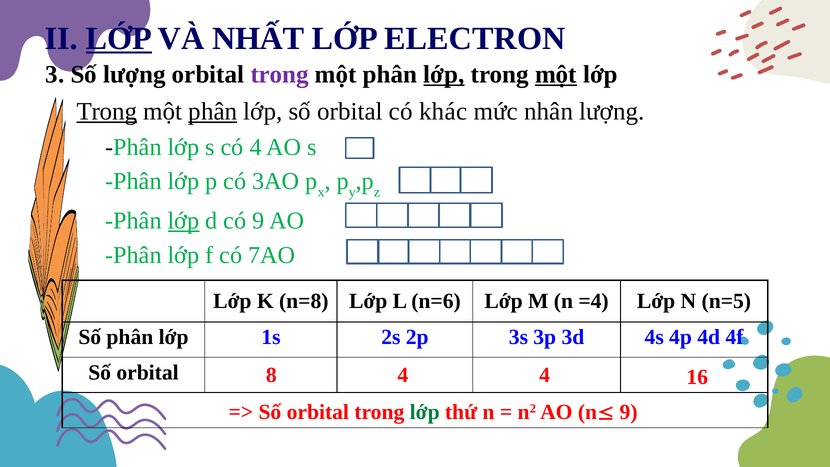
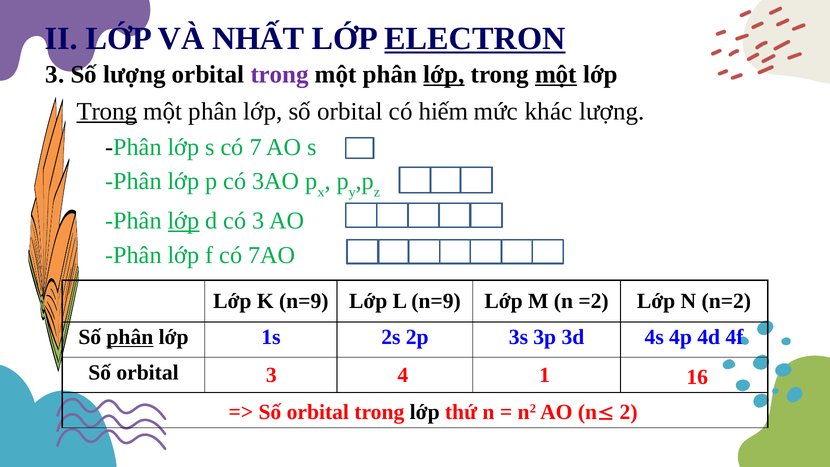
LỚP underline: present -> none (119, 39)
ELECTRON underline: none -> present (475, 39)
phân underline: present -> none (213, 111)
khác: khác -> hiếm (443, 111)
nhân: nhân -> khác (549, 111)
có 4: 4 -> 7 (256, 147)
có 9: 9 -> 3 (258, 221)
K n=8: n=8 -> n=9 (304, 301)
L n=6: n=6 -> n=9 (436, 301)
=4: =4 -> =2 (594, 301)
n=5: n=5 -> n=2 (726, 301)
phân underline: none -> present (130, 337)
orbital 8: 8 -> 3 (271, 375)
4 4: 4 -> 1 (545, 375)
lớp colour: green -> black (425, 412)
9: 9 -> 2 (629, 412)
